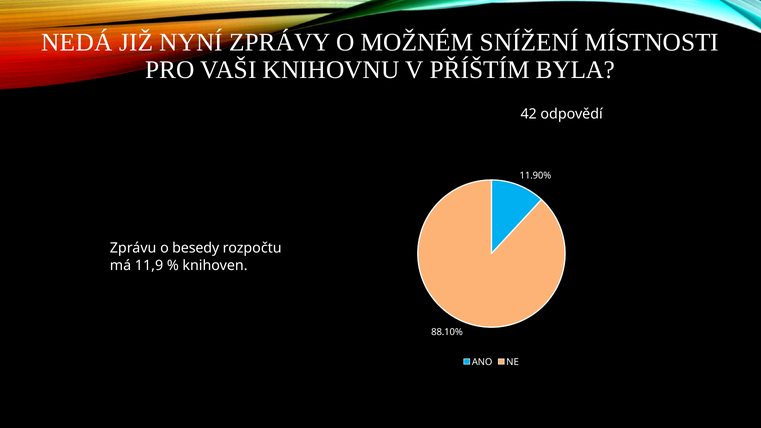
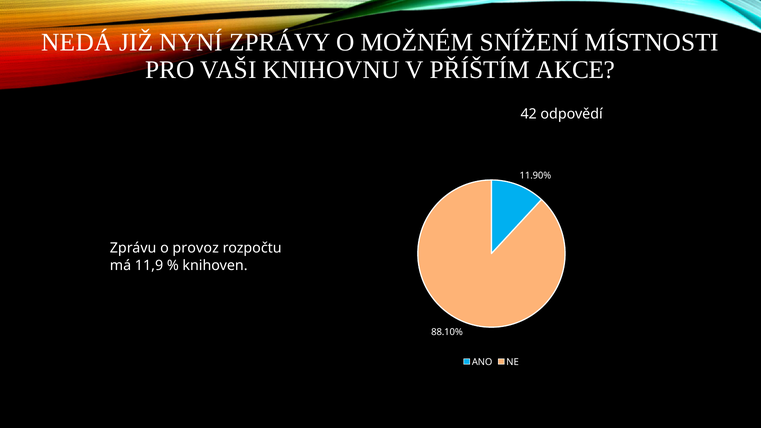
BYLA: BYLA -> AKCE (576, 70)
besedy: besedy -> provoz (196, 248)
